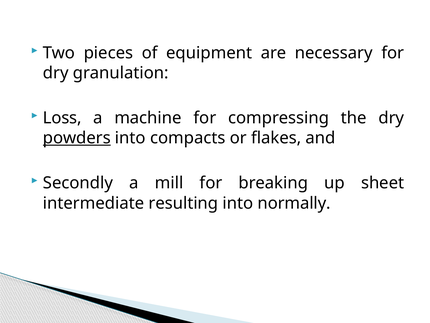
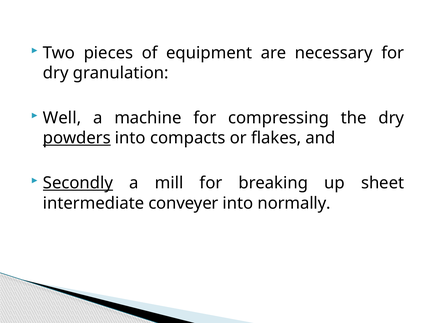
Loss: Loss -> Well (62, 118)
Secondly underline: none -> present (78, 183)
resulting: resulting -> conveyer (183, 203)
